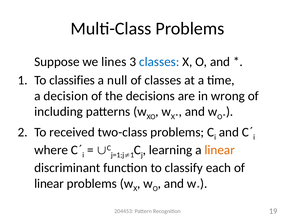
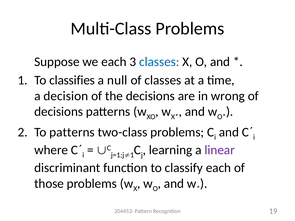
we lines: lines -> each (114, 62)
including: including -> decisions (59, 112)
To received: received -> patterns (72, 132)
linear colour: orange -> purple (220, 150)
linear: linear -> those (49, 184)
